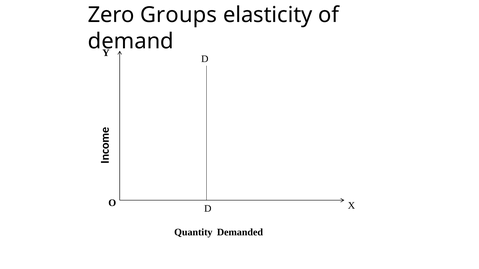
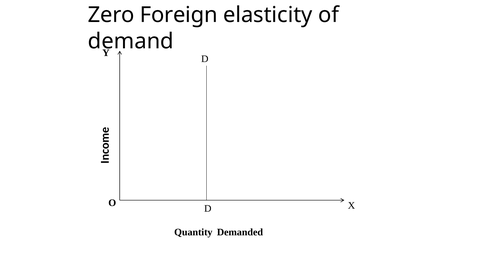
Groups: Groups -> Foreign (179, 15)
